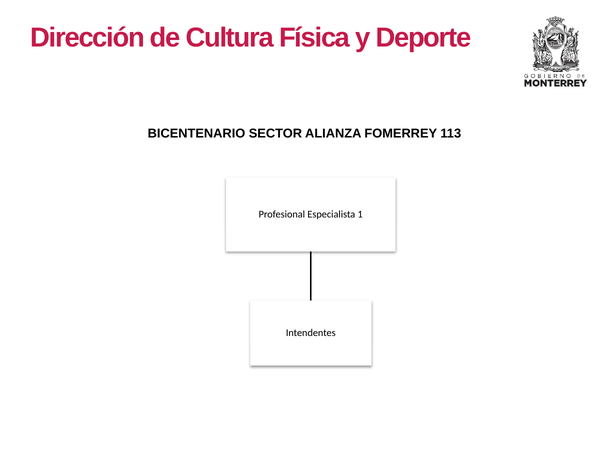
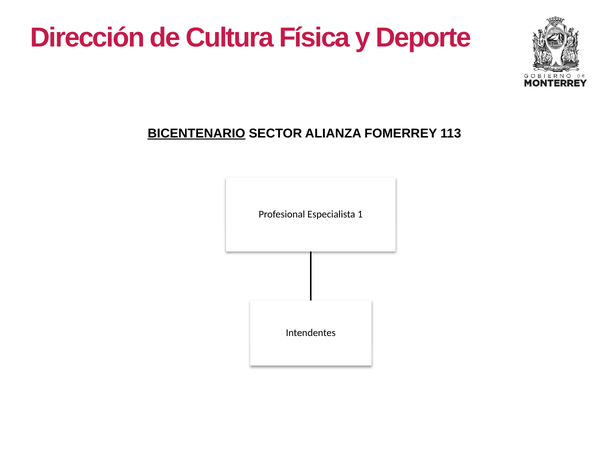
BICENTENARIO underline: none -> present (197, 134)
